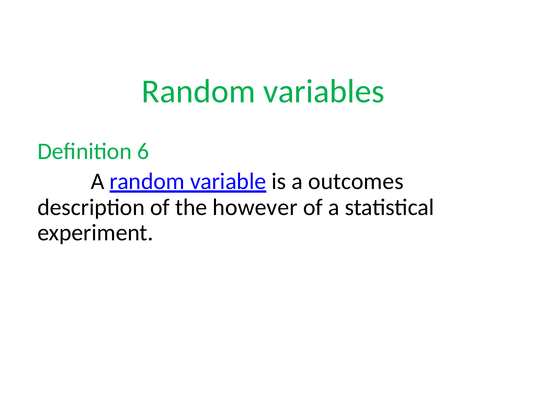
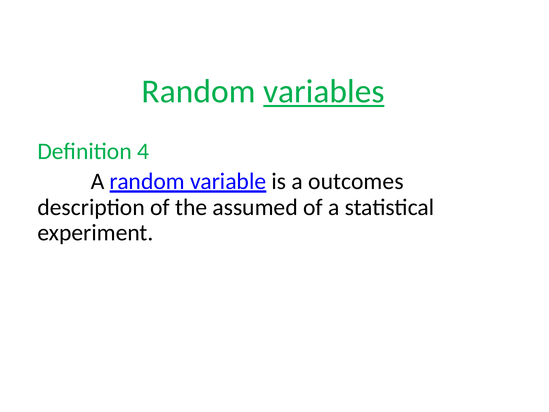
variables underline: none -> present (324, 91)
6: 6 -> 4 (143, 151)
however: however -> assumed (255, 207)
